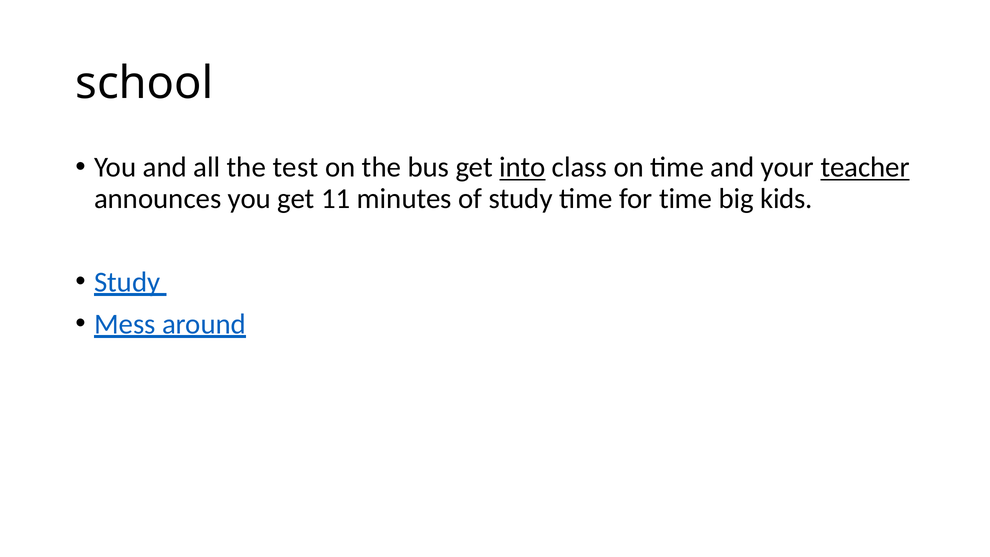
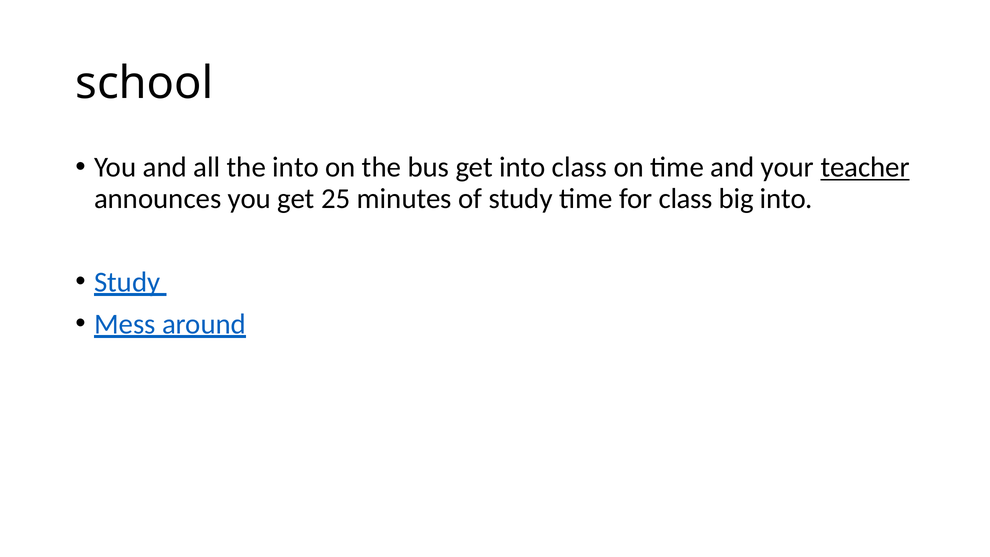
the test: test -> into (296, 167)
into underline: present -> none (522, 167)
11: 11 -> 25 (336, 199)
for time: time -> class (686, 199)
big kids: kids -> into (786, 199)
